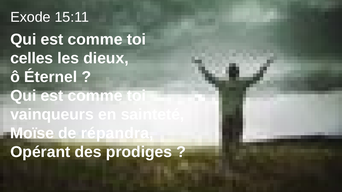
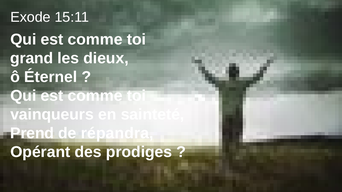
celles: celles -> grand (32, 58)
Moïse: Moïse -> Prend (32, 133)
